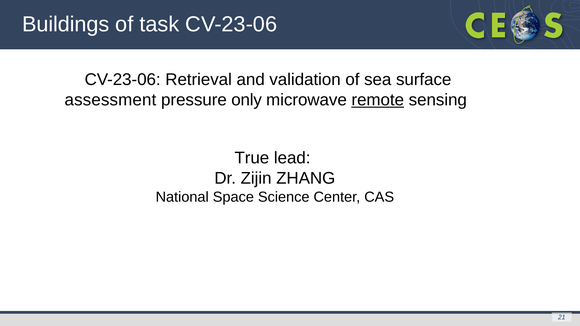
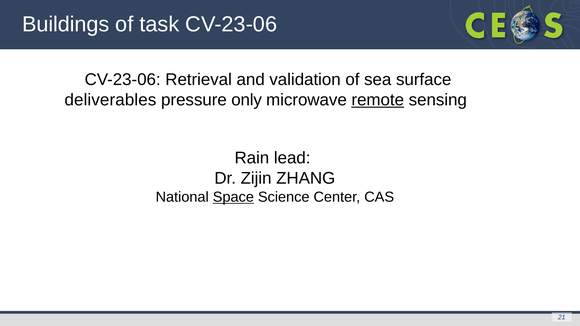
assessment: assessment -> deliverables (110, 100)
True: True -> Rain (252, 158)
Space underline: none -> present (233, 197)
